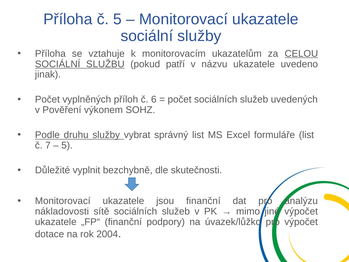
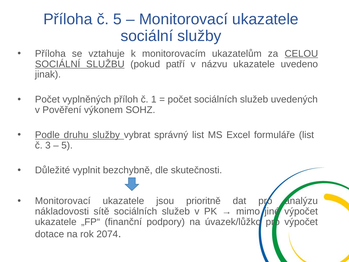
6: 6 -> 1 (154, 99)
7: 7 -> 3 (48, 145)
jsou finanční: finanční -> prioritně (203, 201)
2004: 2004 -> 2074 (107, 234)
